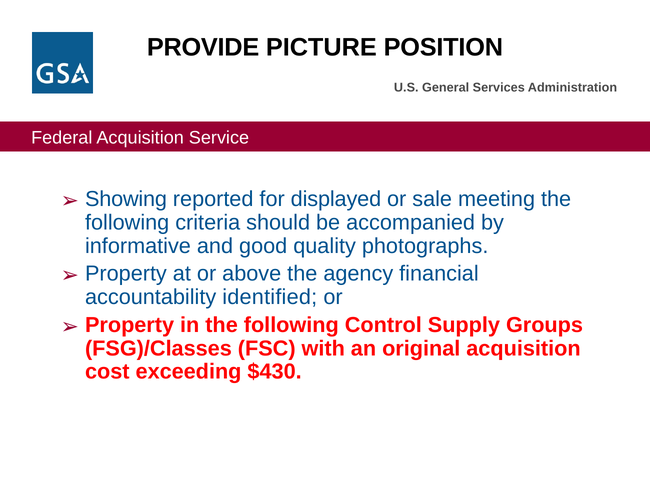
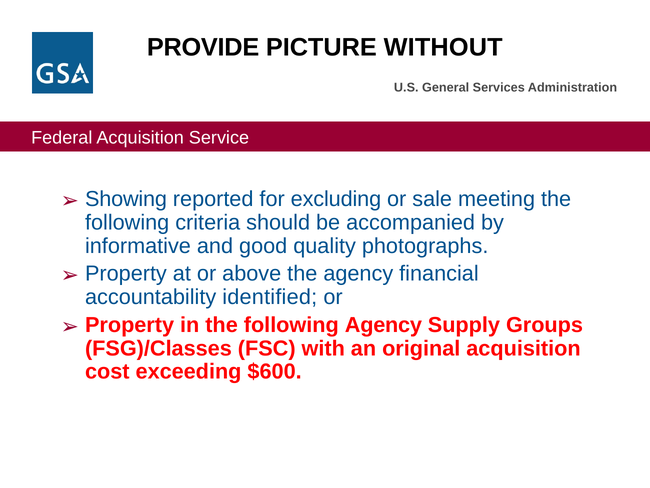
POSITION: POSITION -> WITHOUT (443, 47)
displayed: displayed -> excluding (336, 199)
following Control: Control -> Agency (383, 325)
$430: $430 -> $600 (275, 371)
